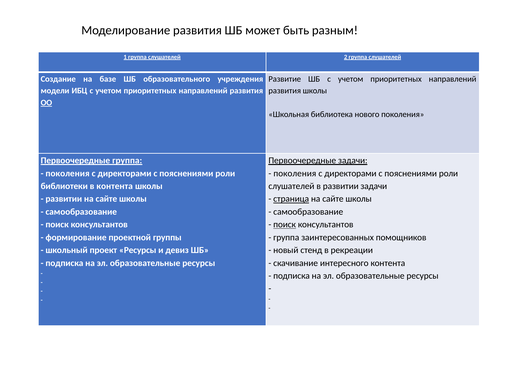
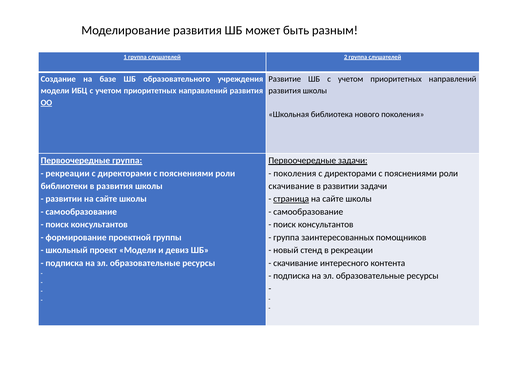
поколения: поколения -> рекреации (68, 173)
в контента: контента -> развития (115, 186)
слушателей: слушателей -> скачивание (291, 186)
поиск underline: present -> none (285, 225)
проект Ресурсы: Ресурсы -> Модели (138, 250)
